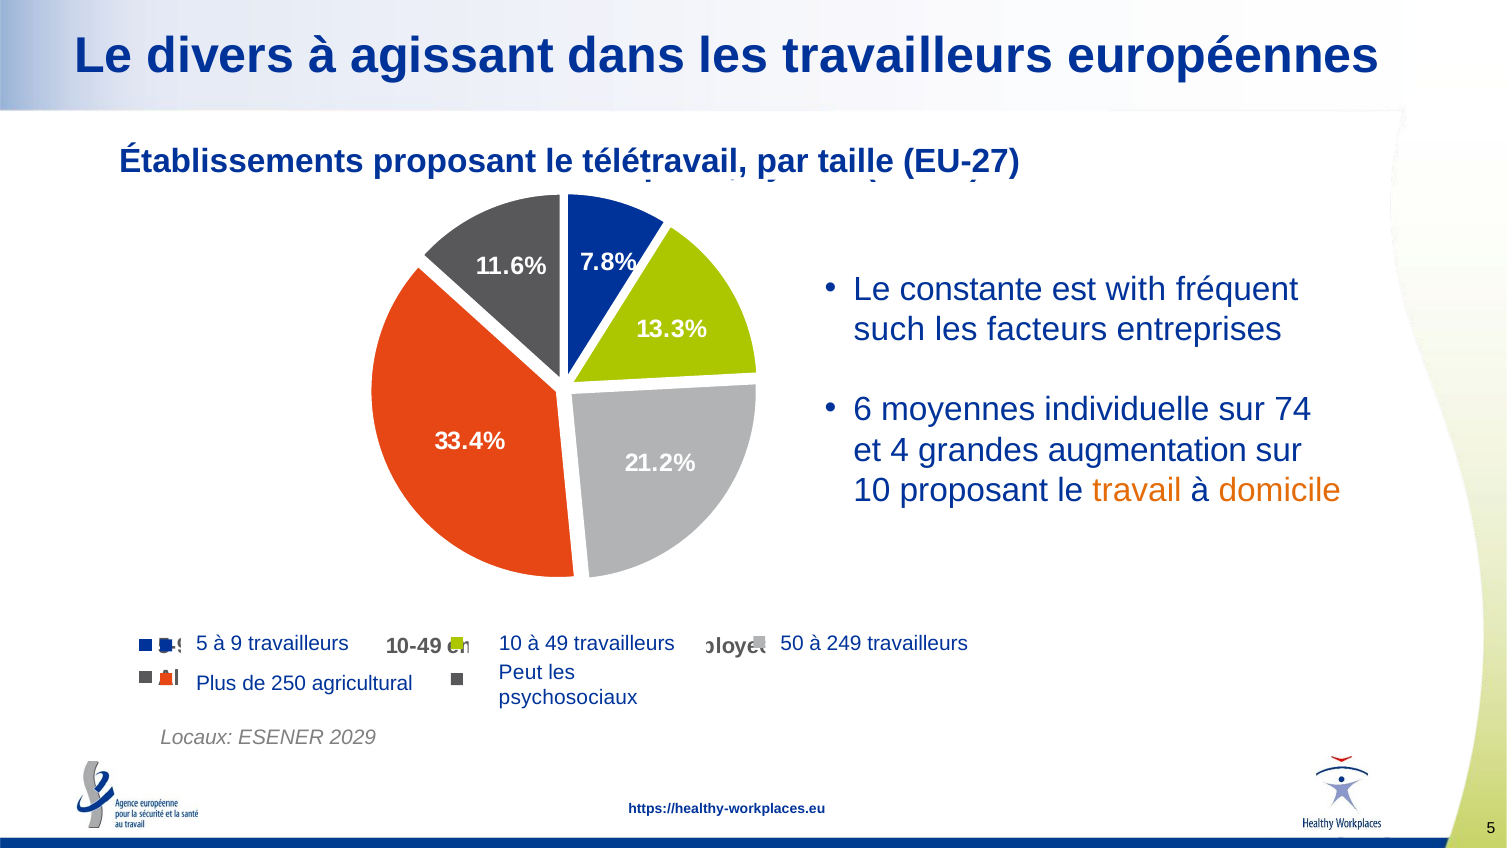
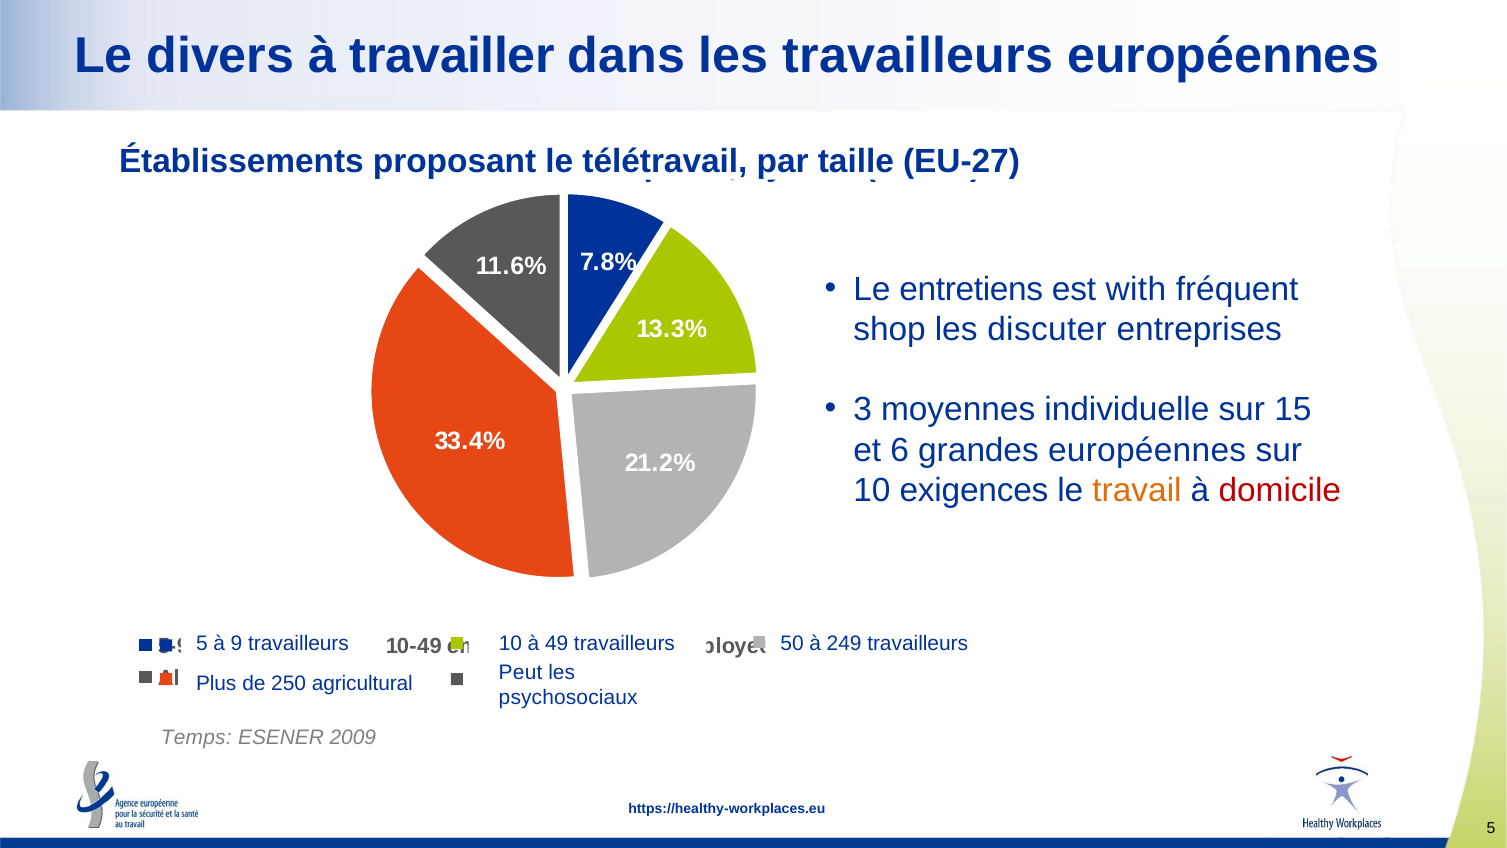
agissant: agissant -> travailler (452, 56)
constante: constante -> entretiens (971, 289)
such: such -> shop (890, 329)
facteurs: facteurs -> discuter (1047, 329)
6: 6 -> 3 (863, 410)
74: 74 -> 15 (1293, 410)
4: 4 -> 6 (900, 450)
grandes augmentation: augmentation -> européennes (1147, 450)
10 proposant: proposant -> exigences (974, 490)
domicile colour: orange -> red (1280, 490)
Locaux: Locaux -> Temps (196, 737)
2029: 2029 -> 2009 (353, 737)
